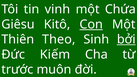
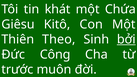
vinh: vinh -> khát (58, 9)
Con underline: present -> none (91, 24)
Kiếm: Kiếm -> Công (55, 54)
